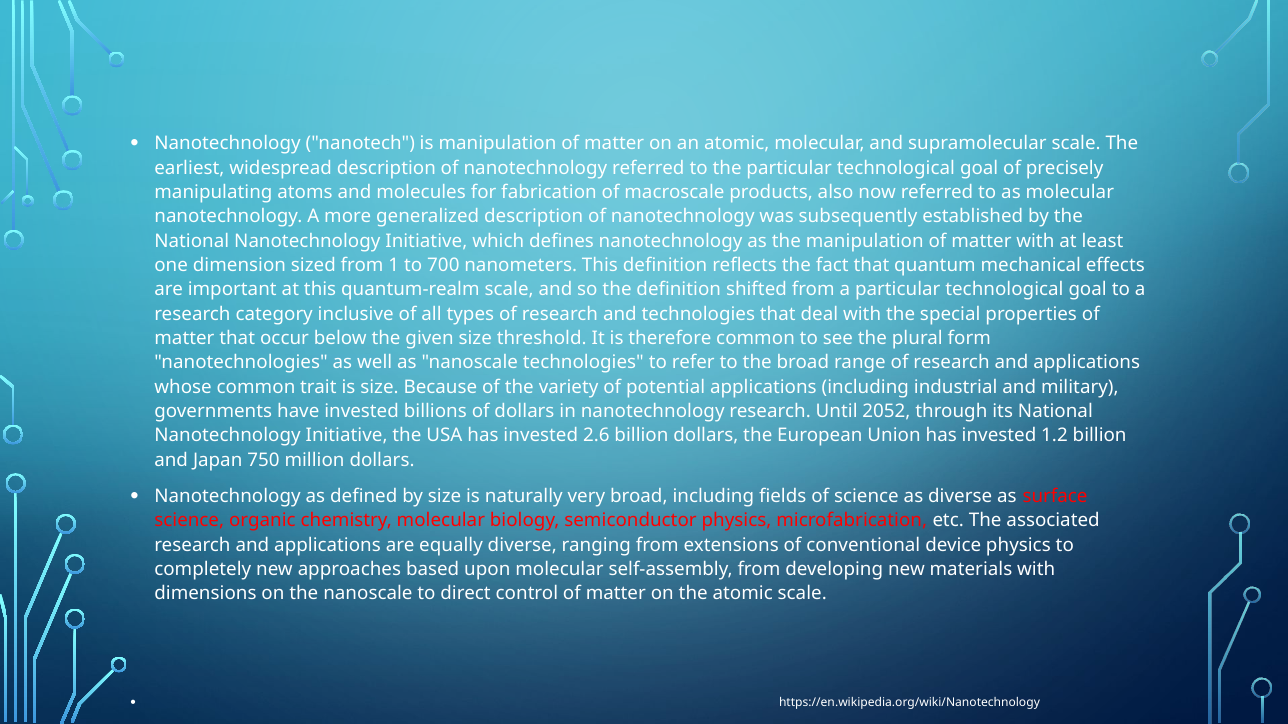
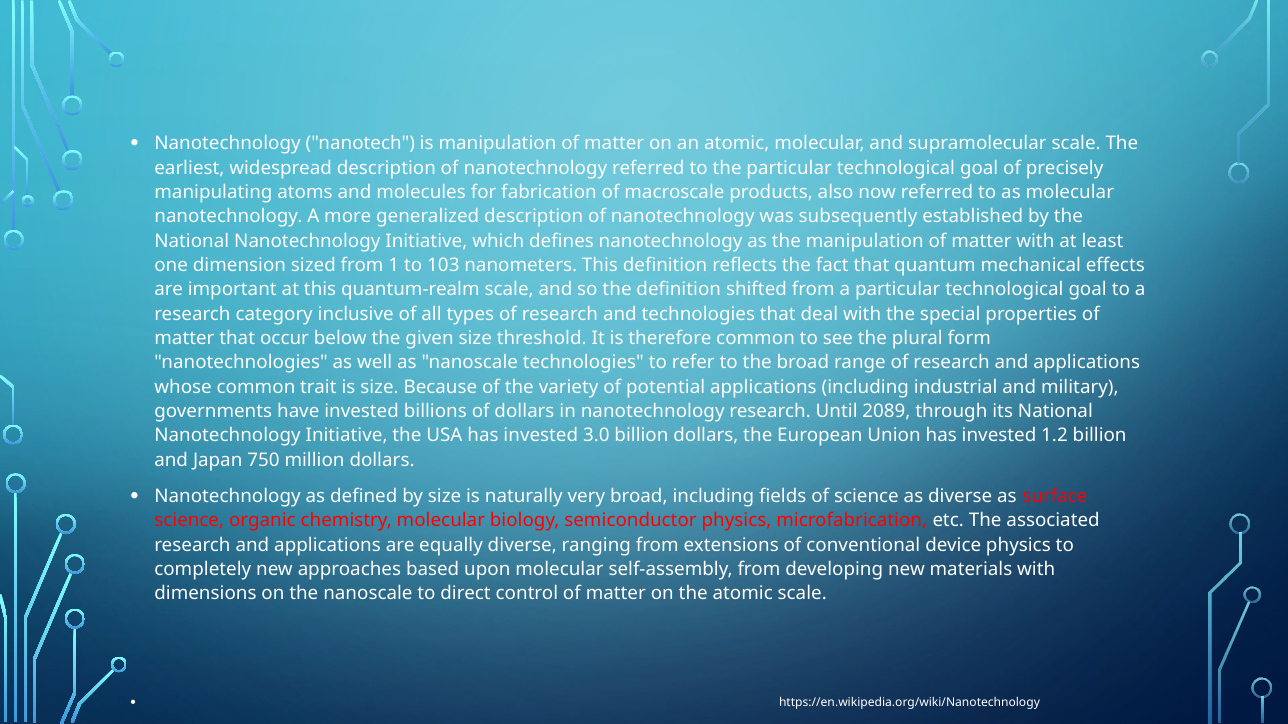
700: 700 -> 103 (443, 266)
2052: 2052 -> 2089 (886, 412)
2.6: 2.6 -> 3.0 (596, 436)
